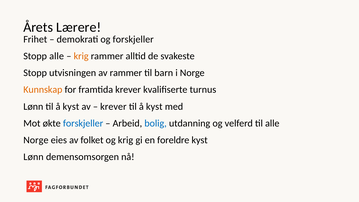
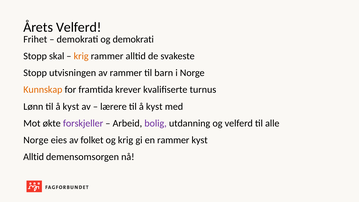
Årets Lærere: Lærere -> Velferd (79, 27)
og forskjeller: forskjeller -> demokrati (133, 39)
Stopp alle: alle -> skal (57, 56)
krever: krever -> lærere (113, 106)
forskjeller colour: blue -> purple (83, 123)
bolig colour: blue -> purple (156, 123)
en foreldre: foreldre -> rammer (173, 140)
Lønn: Lønn -> Alltid (34, 157)
